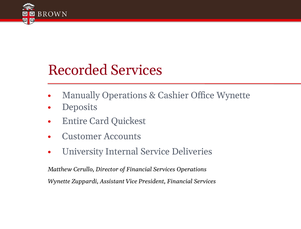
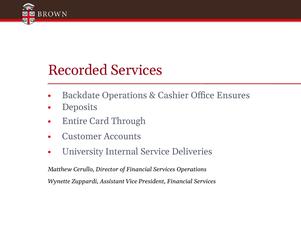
Manually: Manually -> Backdate (81, 96)
Office Wynette: Wynette -> Ensures (233, 96)
Quickest: Quickest -> Through (128, 121)
